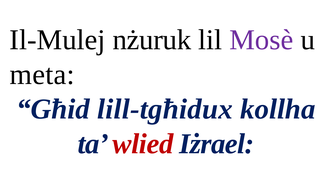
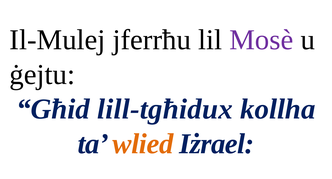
nżuruk: nżuruk -> jferrħu (152, 40)
meta: meta -> ġejtu (42, 74)
wlied colour: red -> orange (143, 144)
